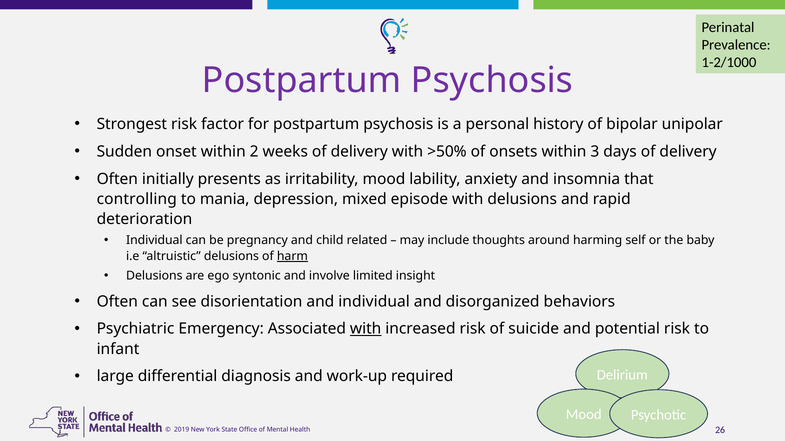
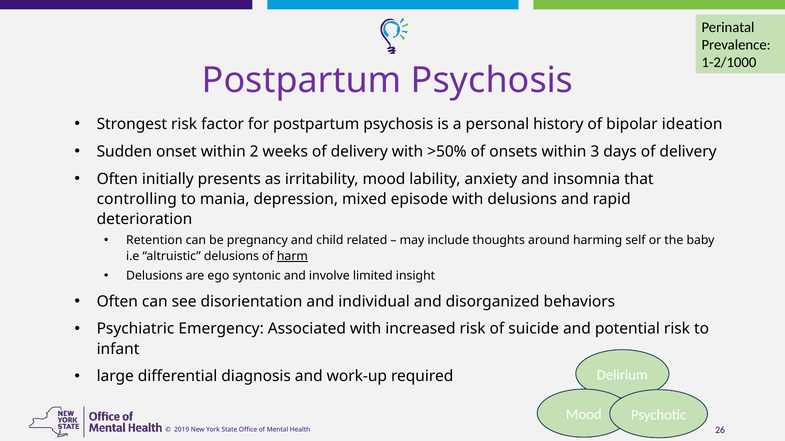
unipolar: unipolar -> ideation (692, 124)
Individual: Individual -> Retention (154, 241)
with underline: present -> none (366, 329)
